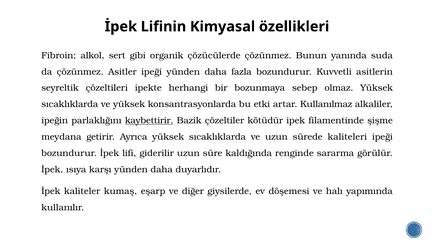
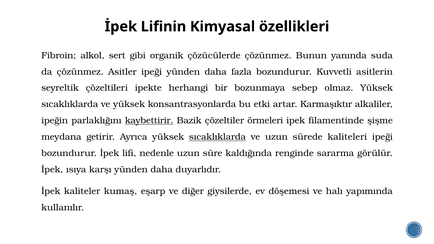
Kullanılmaz: Kullanılmaz -> Karmaşıktır (326, 104)
kötüdür: kötüdür -> örmeleri (265, 121)
sıcaklıklarda underline: none -> present (217, 137)
giderilir: giderilir -> nedenle (157, 153)
